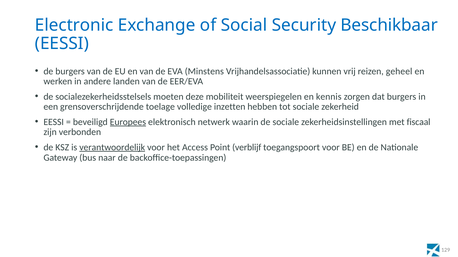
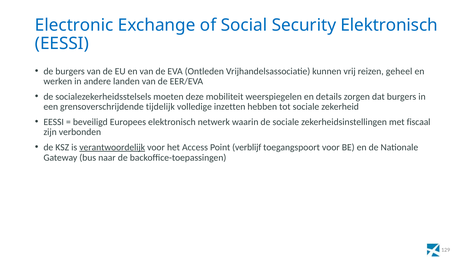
Security Beschikbaar: Beschikbaar -> Elektronisch (389, 25)
Minstens: Minstens -> Ontleden (204, 71)
kennis: kennis -> details (329, 97)
toelage: toelage -> tijdelijk (160, 107)
Europees underline: present -> none (128, 122)
